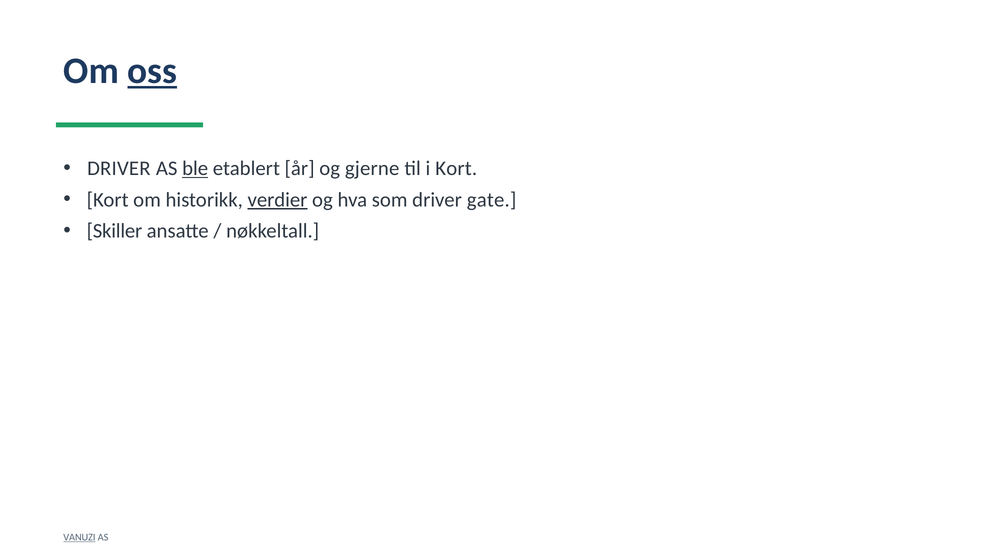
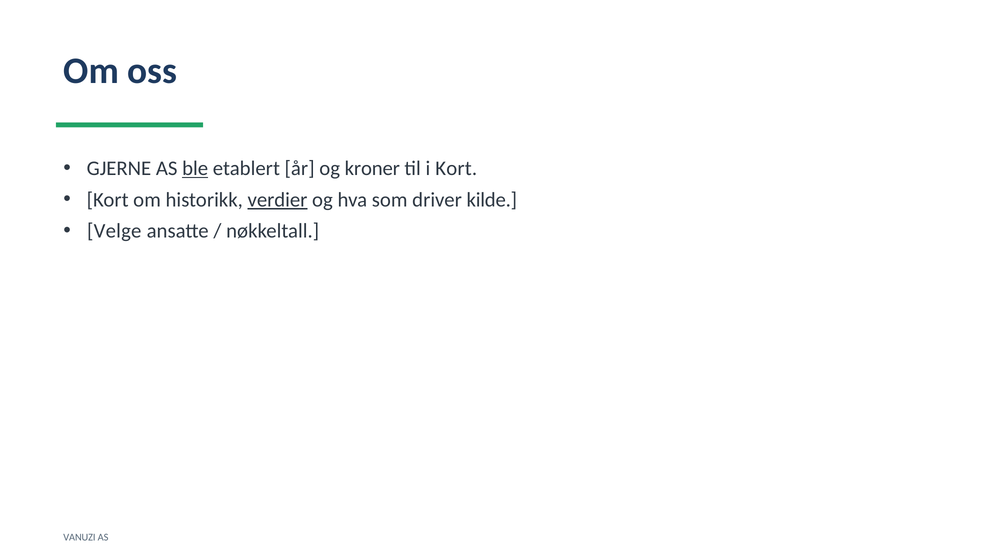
oss underline: present -> none (152, 71)
DRIVER: DRIVER -> GJERNE (119, 169)
gjerne: gjerne -> kroner (372, 169)
gate: gate -> kilde (492, 200)
Skiller: Skiller -> Velge (114, 231)
VANUZI underline: present -> none (79, 538)
